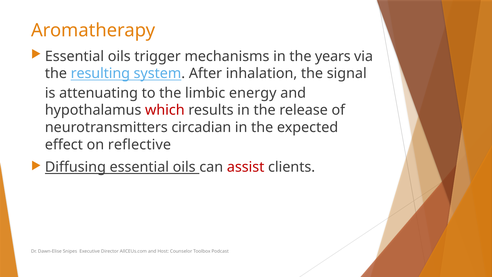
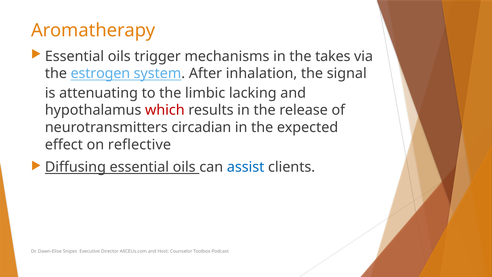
years: years -> takes (333, 56)
resulting: resulting -> estrogen (100, 73)
energy: energy -> lacking (253, 93)
assist colour: red -> blue (246, 167)
